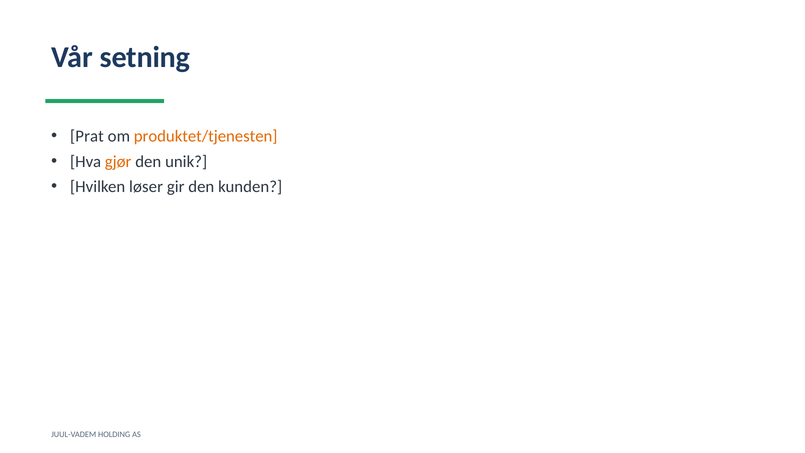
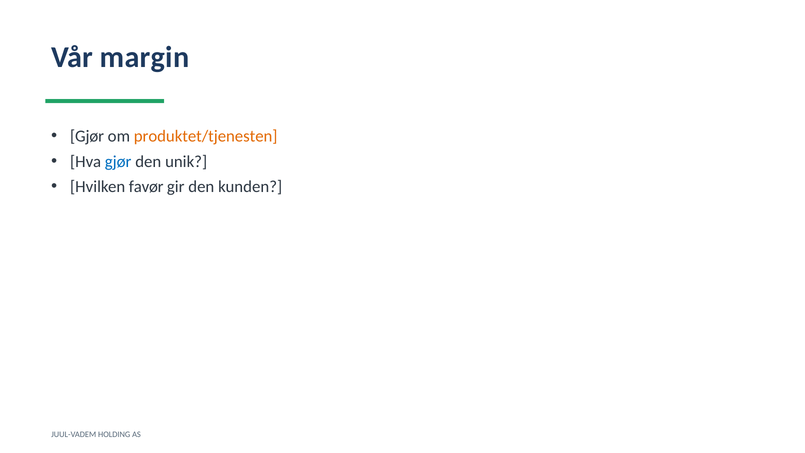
setning: setning -> margin (145, 57)
Prat: Prat -> Gjør (87, 136)
gjør colour: orange -> blue (118, 162)
løser: løser -> favør (146, 187)
